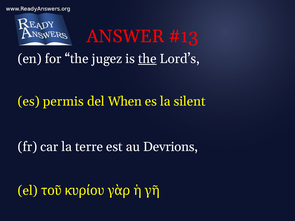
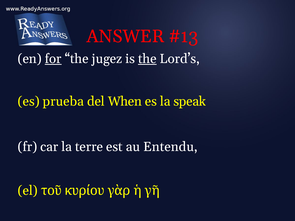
for underline: none -> present (53, 59)
permis: permis -> prueba (63, 102)
silent: silent -> speak (190, 102)
Devrions: Devrions -> Entendu (170, 147)
